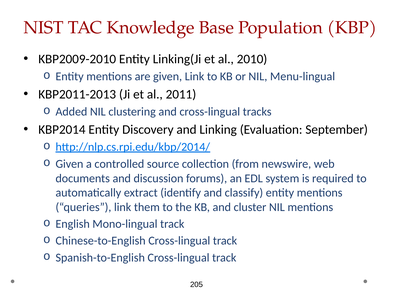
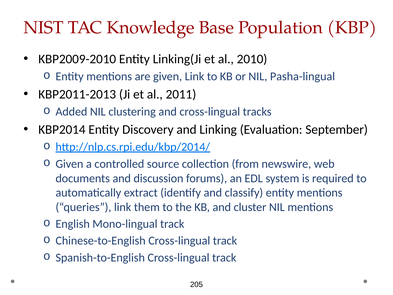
Menu-lingual: Menu-lingual -> Pasha-lingual (303, 76)
